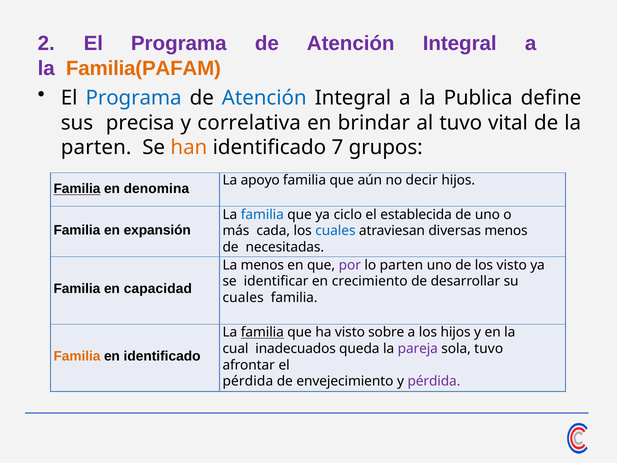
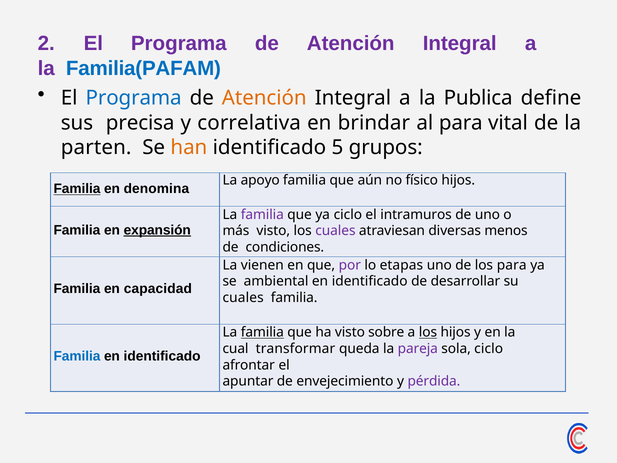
Familia(PAFAM colour: orange -> blue (143, 68)
Atención colour: blue -> orange (264, 98)
al tuvo: tuvo -> para (461, 123)
7: 7 -> 5 (337, 147)
decir: decir -> físico (422, 180)
familia colour: blue -> purple (262, 214)
establecida: establecida -> intramuros (416, 214)
expansión underline: none -> present (157, 230)
más cada: cada -> visto (273, 231)
cuales colour: blue -> purple (335, 231)
necesitadas: necesitadas -> condiciones (285, 247)
La menos: menos -> vienen (262, 265)
lo parten: parten -> etapas (401, 265)
los visto: visto -> para (512, 265)
identificar: identificar -> ambiental (276, 281)
crecimiento: crecimiento -> identificado (370, 281)
los underline: none -> present (428, 332)
inadecuados: inadecuados -> transformar (295, 349)
sola tuvo: tuvo -> ciclo (489, 349)
Familia colour: orange -> blue (77, 356)
pérdida: pérdida -> apuntar (248, 381)
